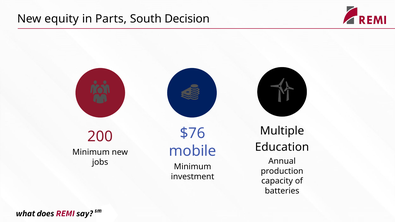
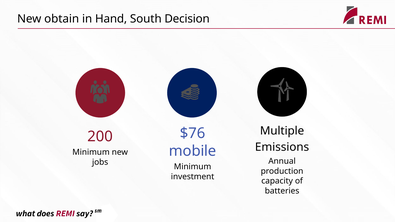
equity: equity -> obtain (62, 19)
Parts: Parts -> Hand (111, 19)
Education: Education -> Emissions (282, 147)
